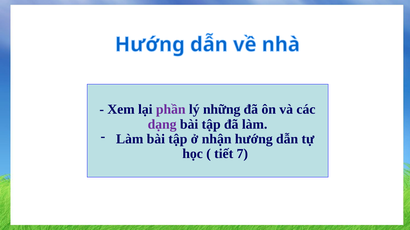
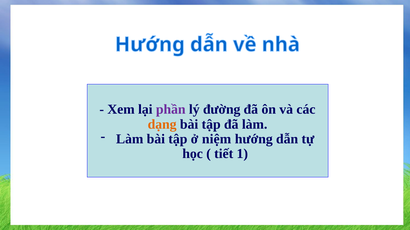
những: những -> đường (222, 110)
dạng colour: purple -> orange (162, 125)
nhận: nhận -> niệm (217, 139)
7: 7 -> 1 (242, 154)
